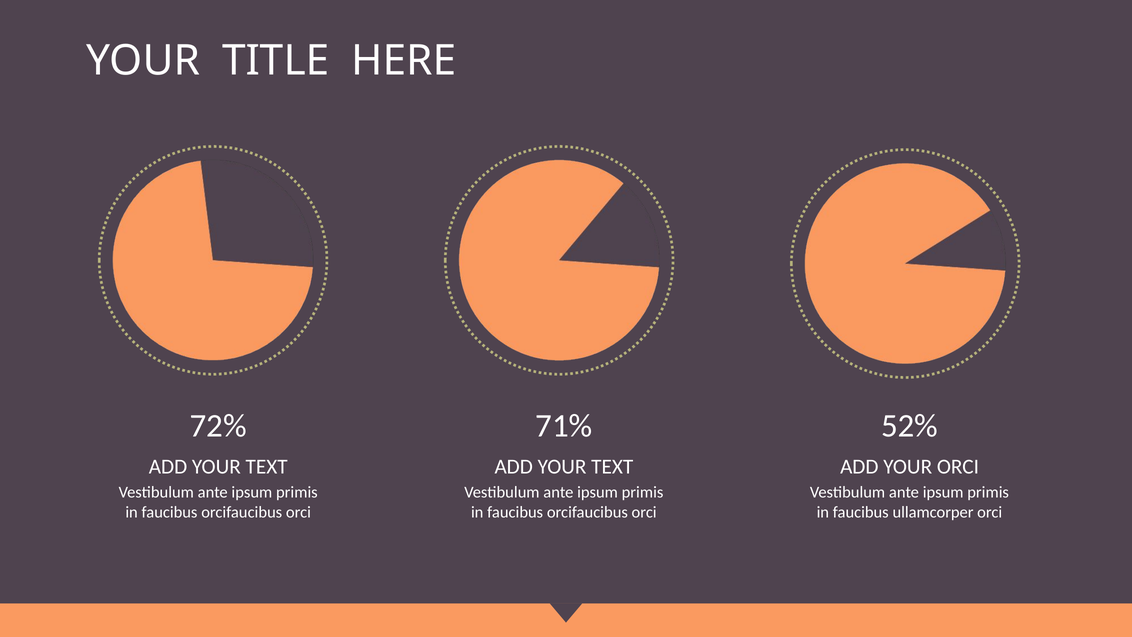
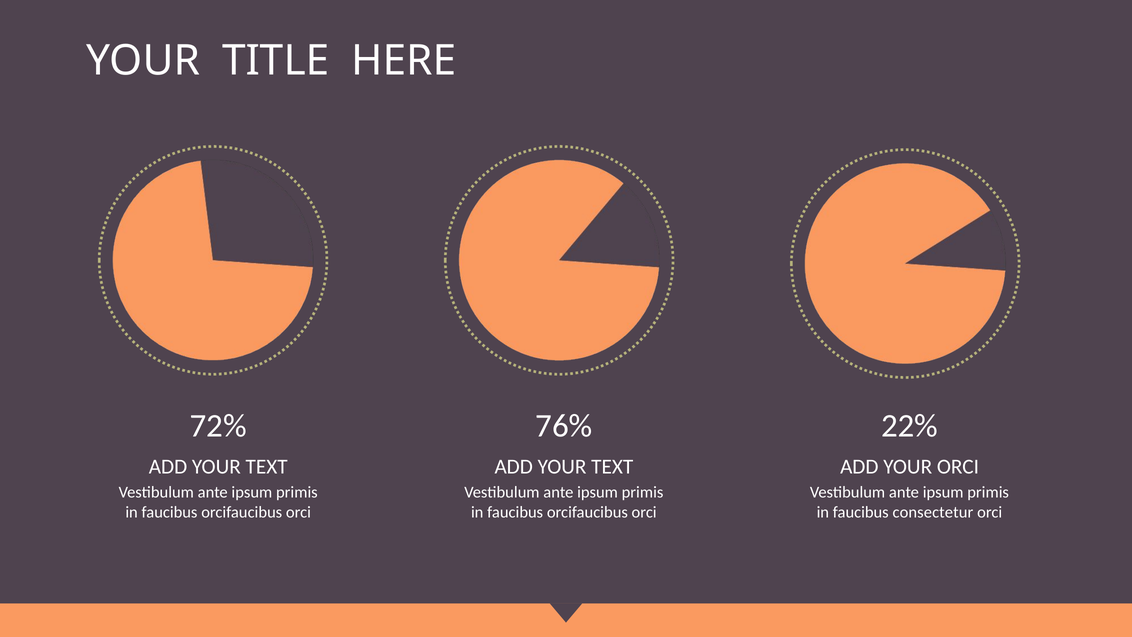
71%: 71% -> 76% (564, 426)
52%: 52% -> 22% (910, 426)
ullamcorper: ullamcorper -> consectetur (933, 512)
